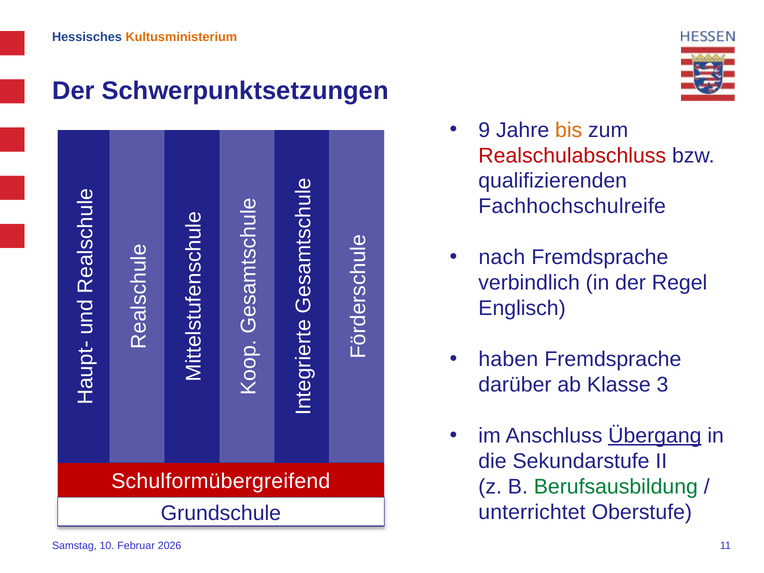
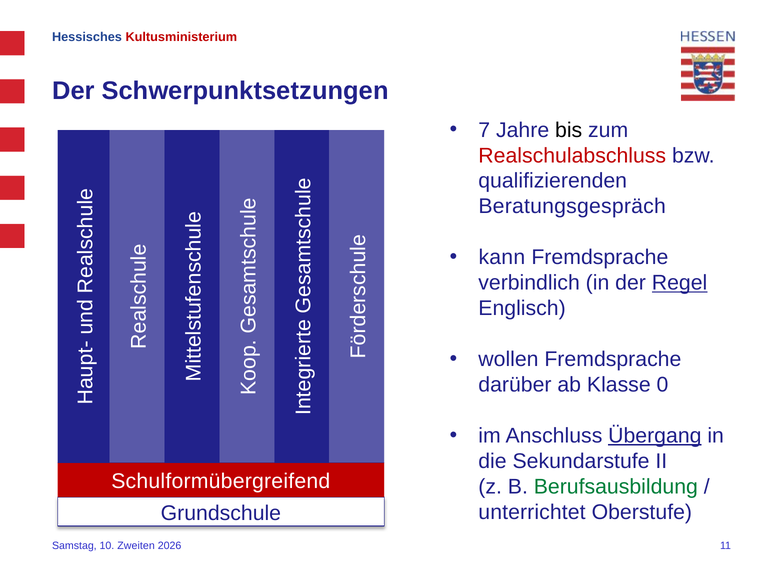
Kultusministerium colour: orange -> red (181, 37)
9: 9 -> 7 (484, 130)
bis colour: orange -> black (569, 130)
Fachhochschulreife: Fachhochschulreife -> Beratungsgespräch (572, 206)
nach: nach -> kann (502, 257)
Regel underline: none -> present (680, 283)
haben: haben -> wollen (508, 359)
3: 3 -> 0 (662, 385)
Februar: Februar -> Zweiten (136, 546)
